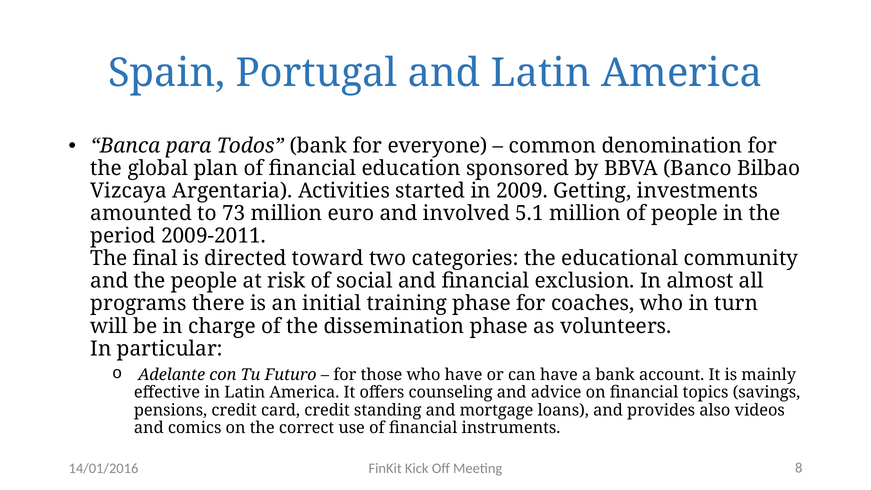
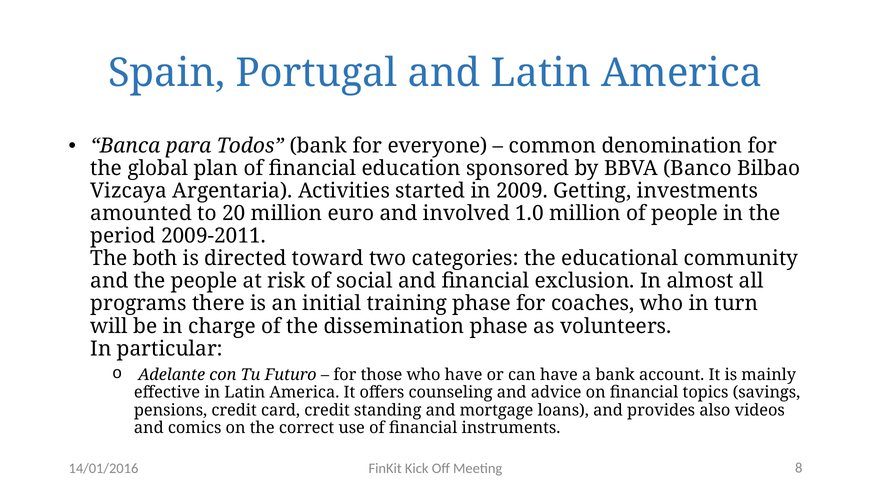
73: 73 -> 20 (234, 214)
5.1: 5.1 -> 1.0 (529, 214)
final: final -> both (155, 259)
